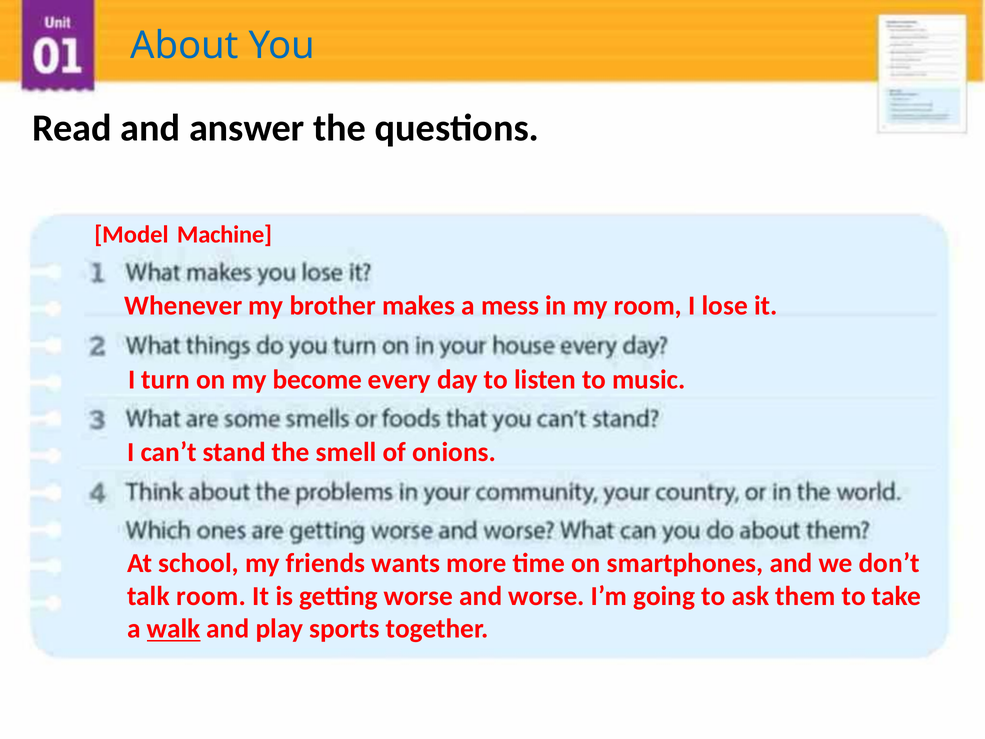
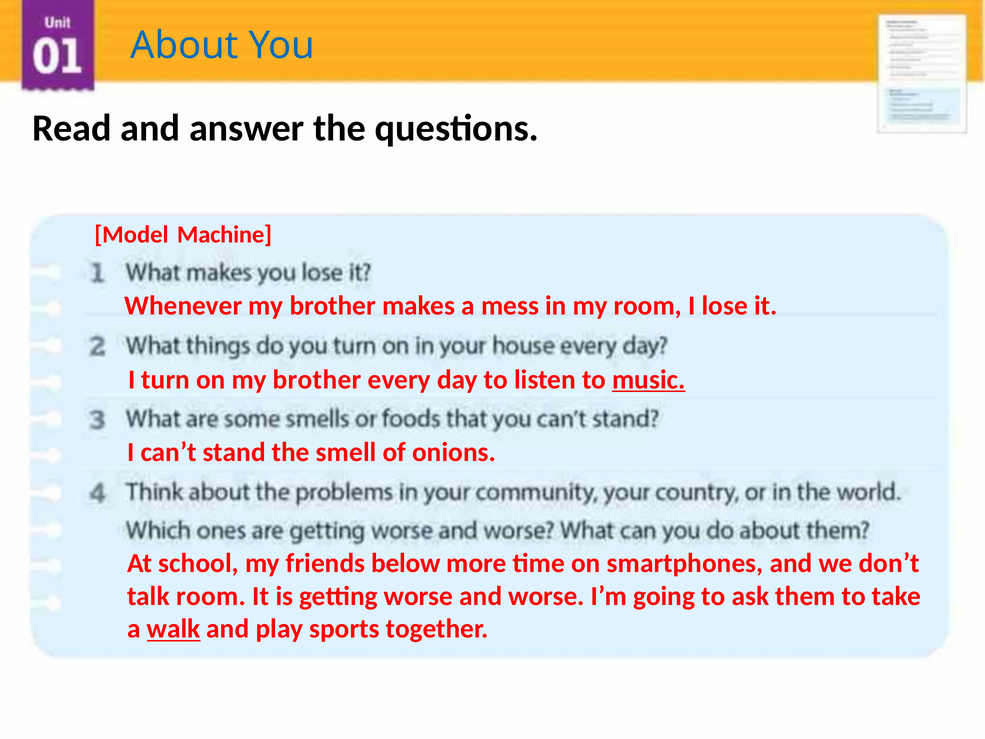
on my become: become -> brother (317, 379)
music underline: none -> present (649, 379)
wants: wants -> below (406, 563)
